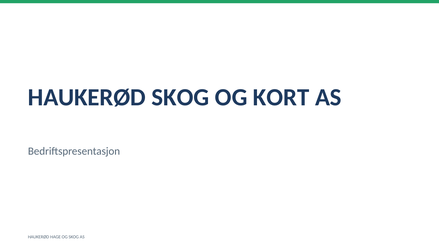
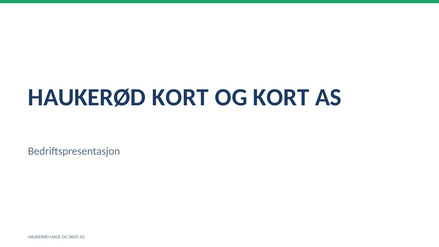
HAUKERØD SKOG: SKOG -> KORT (180, 97)
